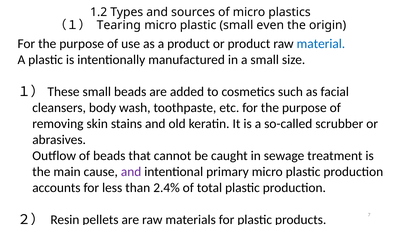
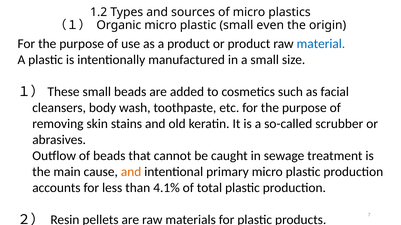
Tearing: Tearing -> Organic (119, 25)
and colour: purple -> orange (131, 172)
2.4%: 2.4% -> 4.1% (166, 188)
